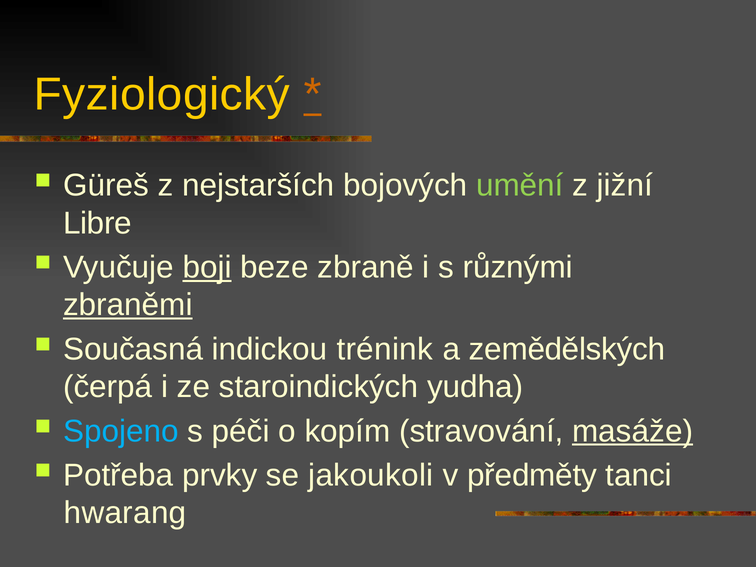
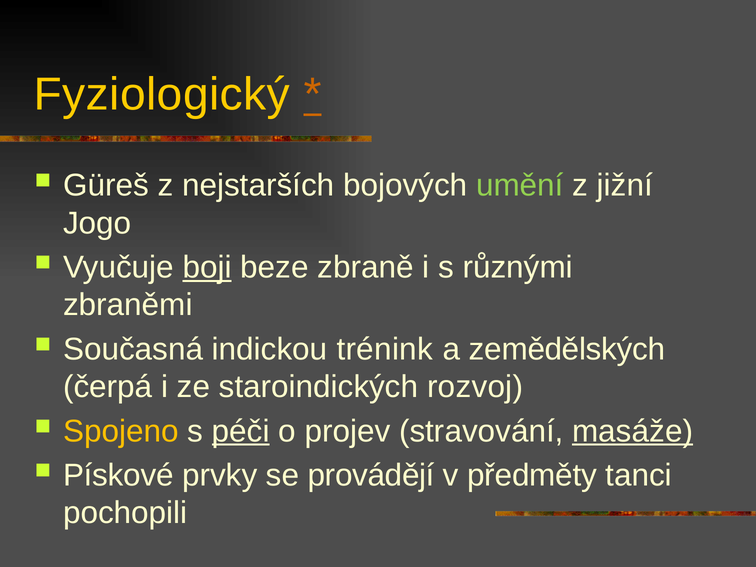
Libre: Libre -> Jogo (97, 223)
zbraněmi underline: present -> none (128, 305)
yudha: yudha -> rozvoj (475, 387)
Spojeno colour: light blue -> yellow (121, 431)
péči underline: none -> present (241, 431)
kopím: kopím -> projev (347, 431)
Potřeba: Potřeba -> Pískové (118, 475)
jakoukoli: jakoukoli -> provádějí (371, 475)
hwarang: hwarang -> pochopili (125, 513)
